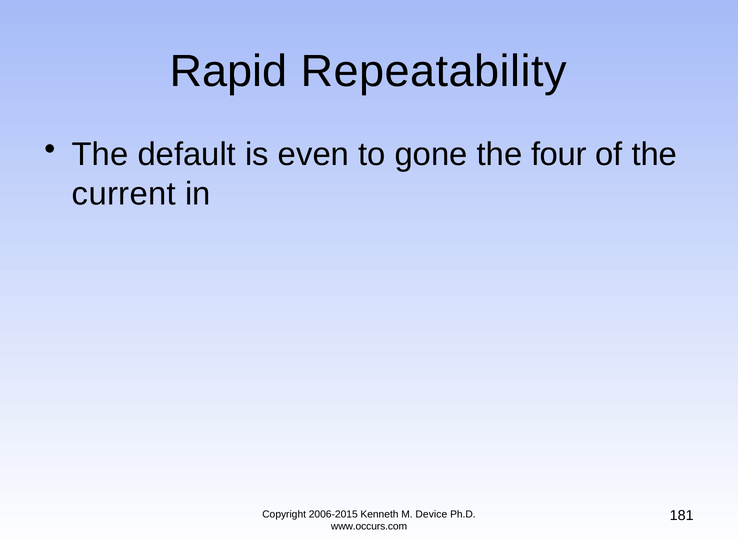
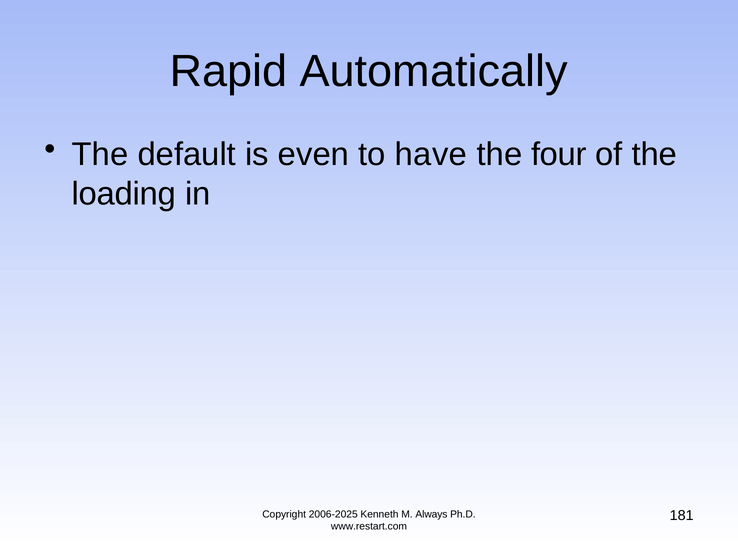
Repeatability: Repeatability -> Automatically (434, 71)
gone: gone -> have (431, 155)
current: current -> loading (124, 194)
2006-2015: 2006-2015 -> 2006-2025 (333, 515)
Device: Device -> Always (431, 515)
www.occurs.com: www.occurs.com -> www.restart.com (369, 527)
